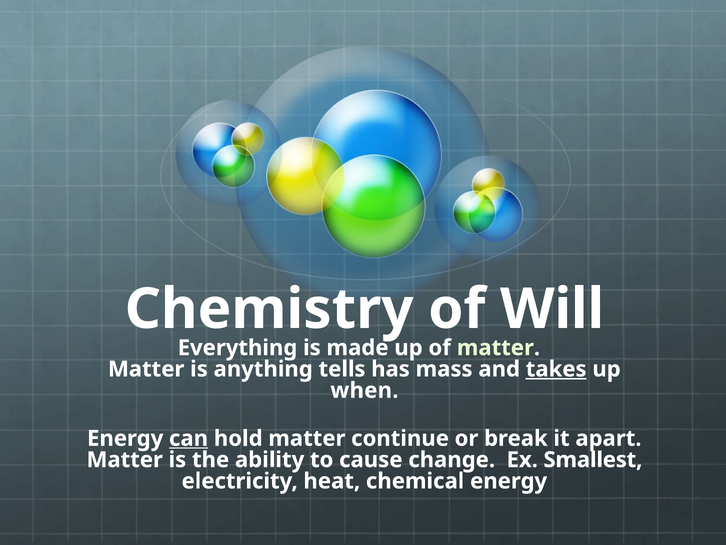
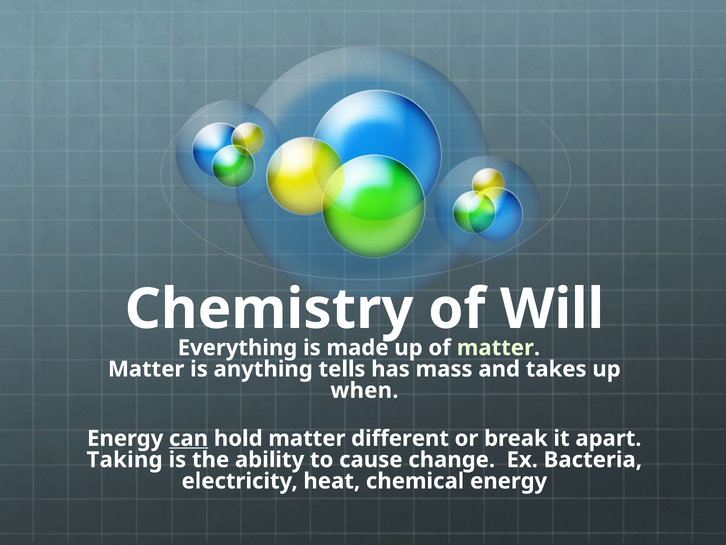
takes underline: present -> none (556, 369)
continue: continue -> different (400, 438)
Matter: Matter -> Taking (125, 459)
Smallest: Smallest -> Bacteria (593, 459)
